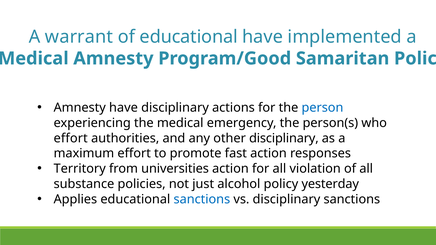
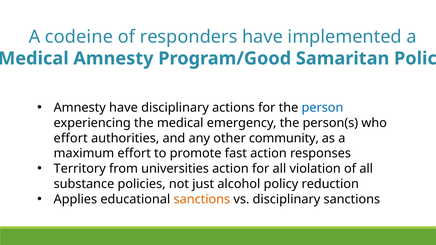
warrant: warrant -> codeine (79, 37)
of educational: educational -> responders (189, 37)
other disciplinary: disciplinary -> community (284, 138)
yesterday: yesterday -> reduction (330, 184)
sanctions colour: blue -> orange (202, 199)
